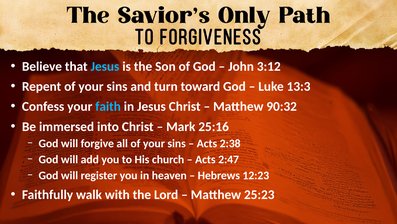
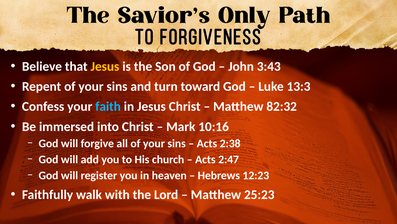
Jesus colour: light blue -> yellow (105, 66)
3:12: 3:12 -> 3:43 (269, 66)
90:32: 90:32 -> 82:32 (282, 106)
25:16: 25:16 -> 10:16 (214, 126)
